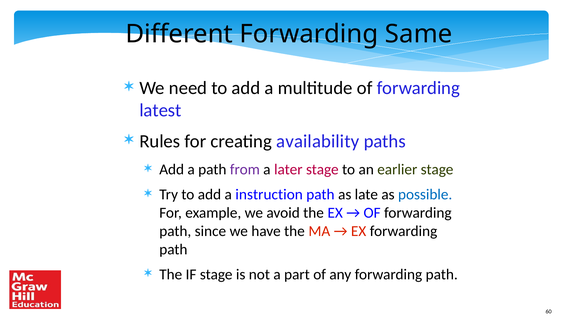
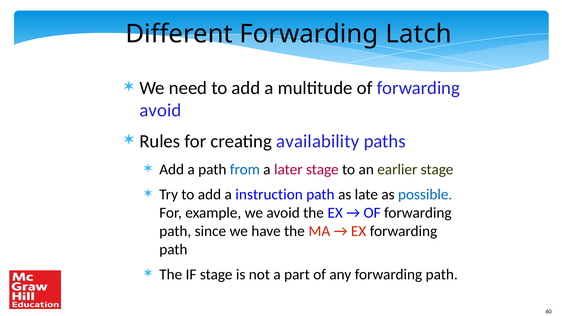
Same: Same -> Latch (419, 34)
latest: latest -> avoid (160, 110)
from colour: purple -> blue (245, 170)
